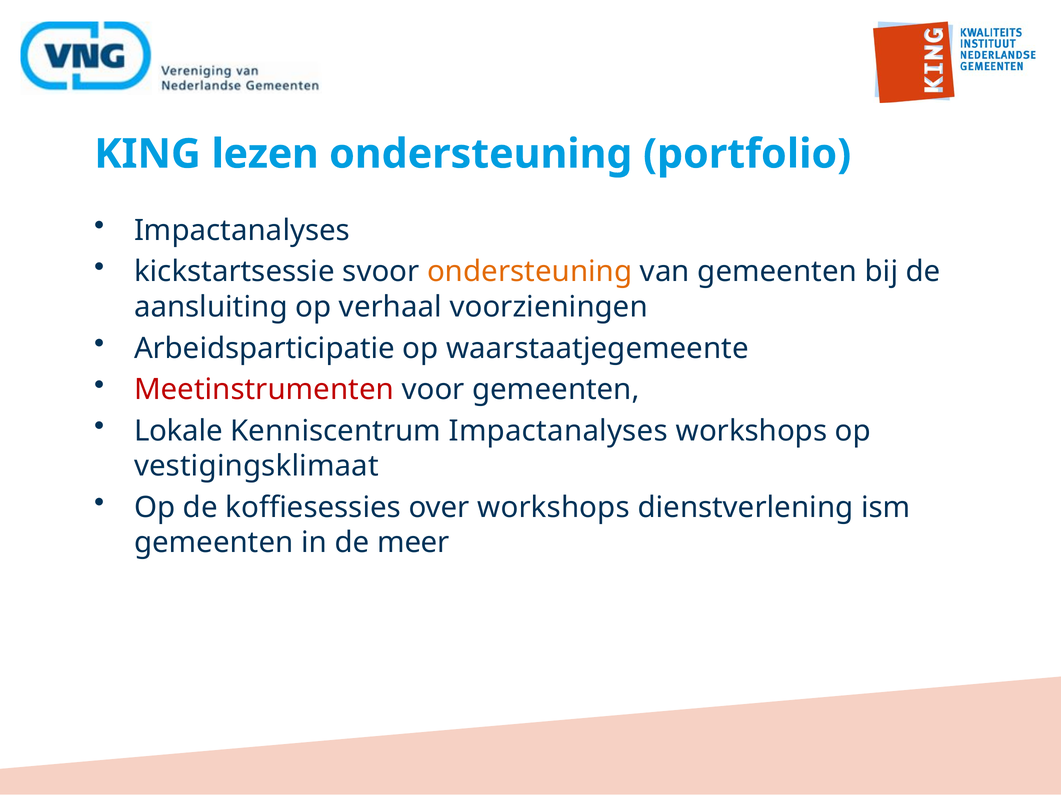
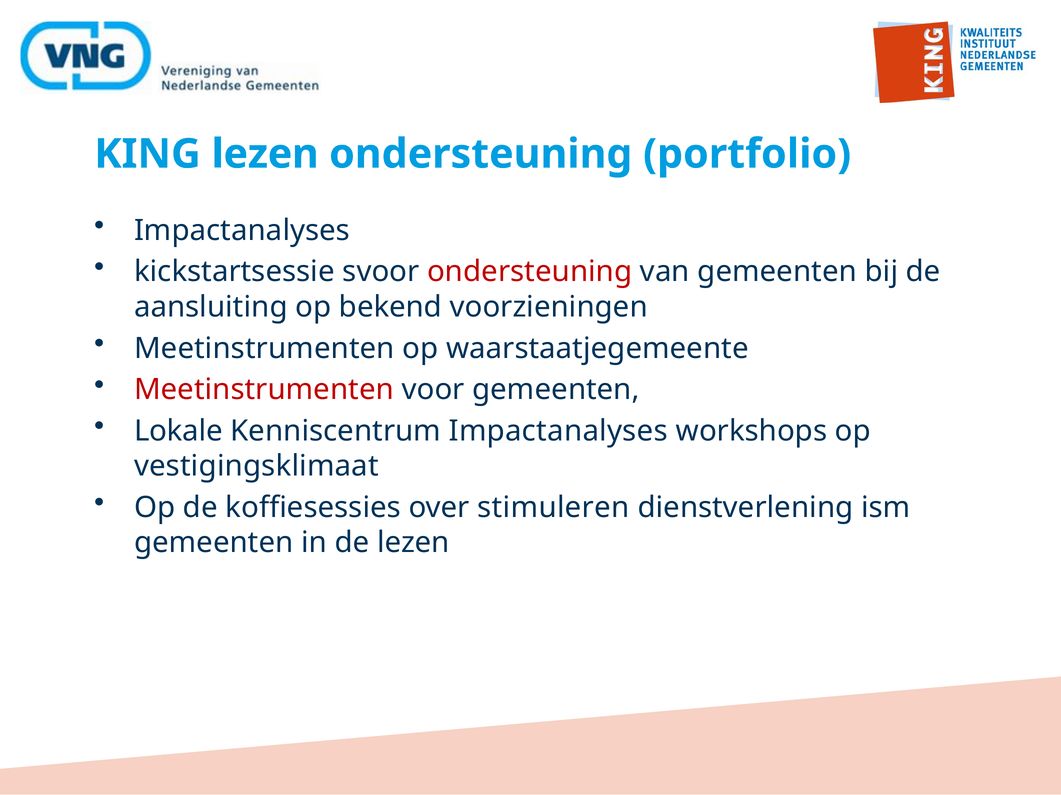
ondersteuning colour: orange -> red (530, 272)
verhaal: verhaal -> bekend (391, 307)
Arbeidsparticipatie: Arbeidsparticipatie -> Meetinstrumenten (264, 349)
over workshops: workshops -> stimuleren (553, 508)
de meer: meer -> lezen (413, 543)
